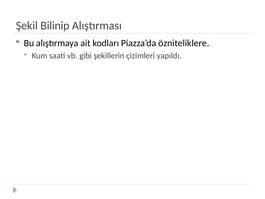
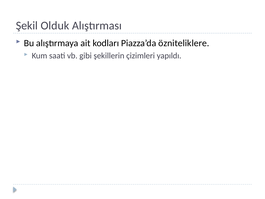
Bilinip: Bilinip -> Olduk (55, 26)
